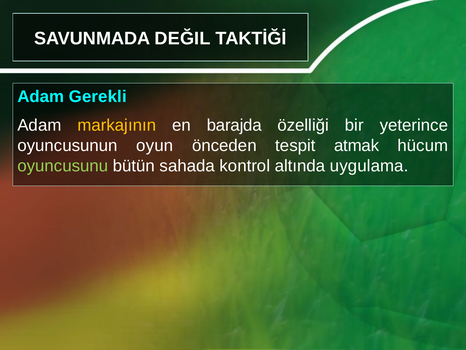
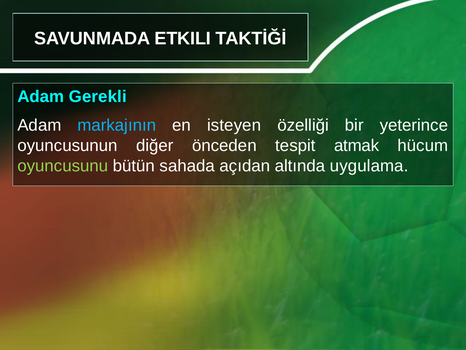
DEĞIL: DEĞIL -> ETKILI (183, 38)
markajının colour: yellow -> light blue (117, 125)
barajda: barajda -> isteyen (234, 125)
oyun: oyun -> diğer (155, 145)
kontrol: kontrol -> açıdan (245, 166)
